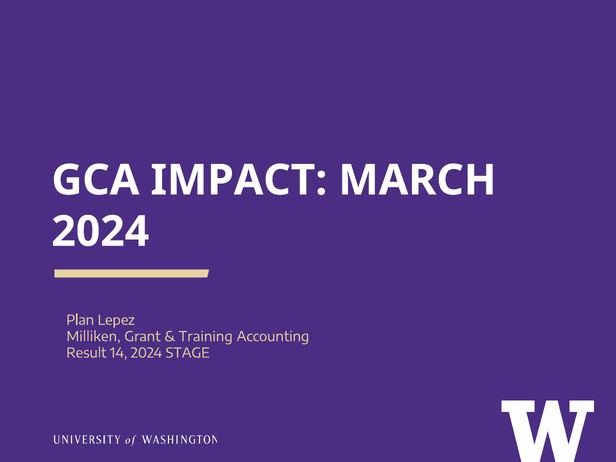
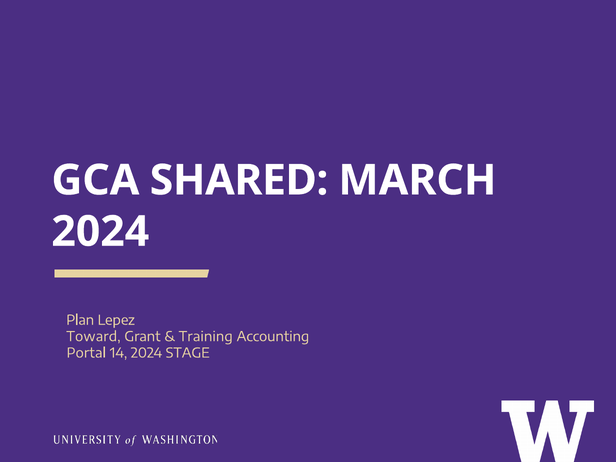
IMPACT: IMPACT -> SHARED (239, 180)
Milliken: Milliken -> Toward (93, 337)
Result: Result -> Portal (86, 353)
